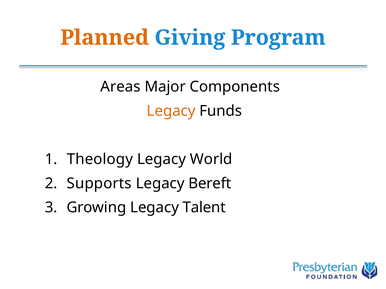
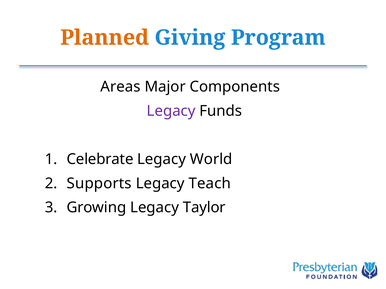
Legacy colour: orange -> purple (171, 111)
Theology: Theology -> Celebrate (100, 159)
Bereft: Bereft -> Teach (210, 184)
Talent: Talent -> Taylor (204, 208)
